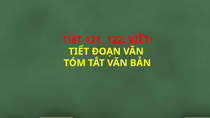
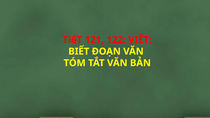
TIẾT: TIẾT -> BIẾT (79, 51)
